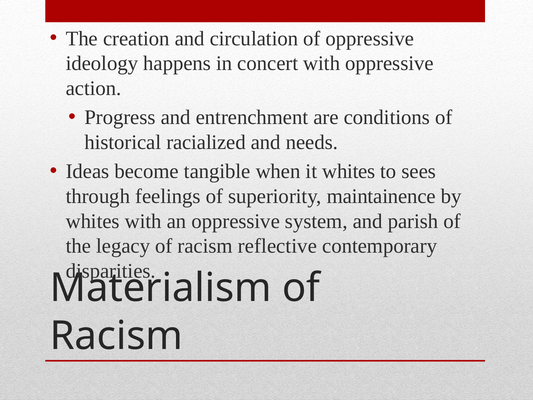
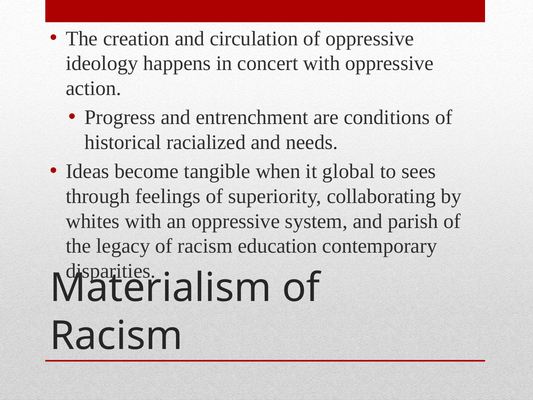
it whites: whites -> global (349, 171)
maintainence: maintainence -> collaborating (381, 196)
reflective: reflective -> education (278, 246)
